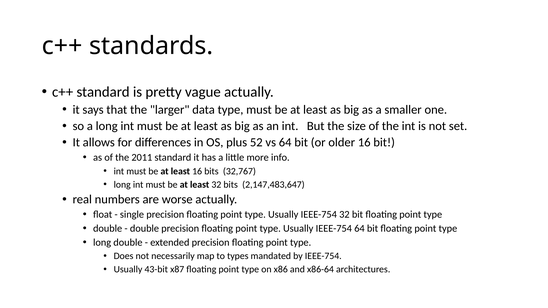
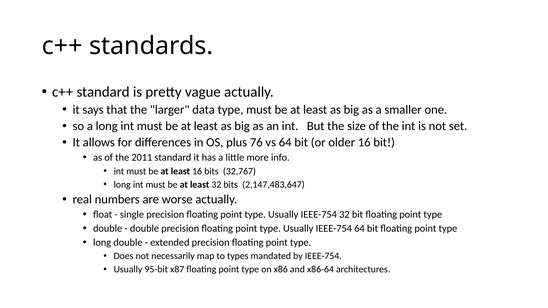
52: 52 -> 76 (256, 142)
43-bit: 43-bit -> 95-bit (156, 270)
